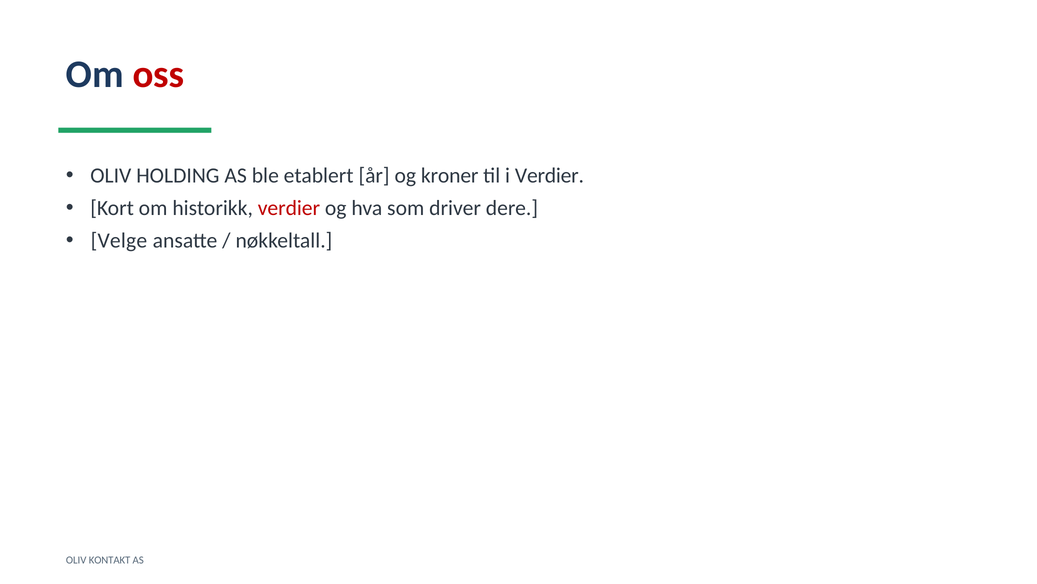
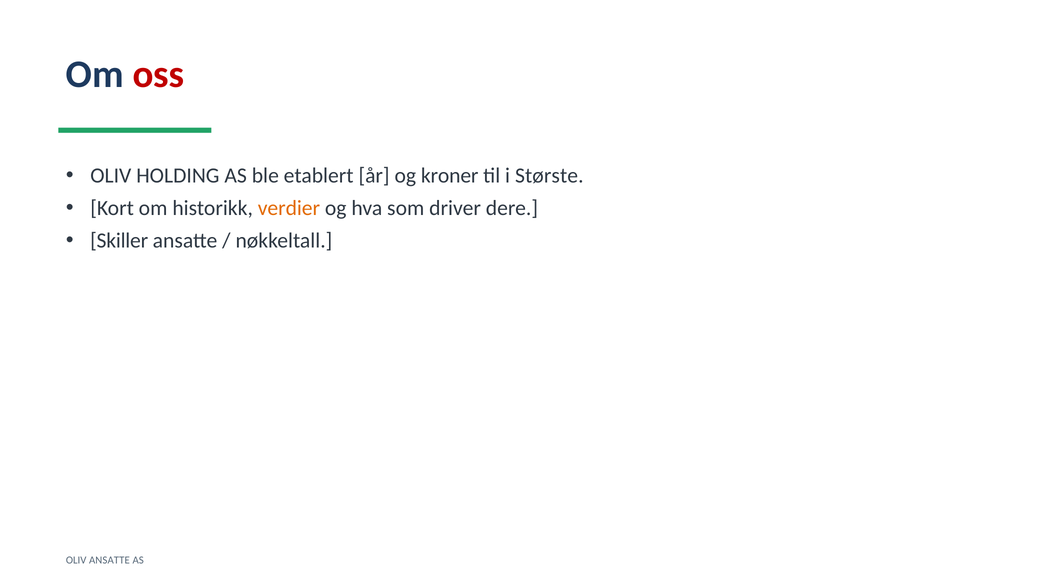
i Verdier: Verdier -> Største (549, 176)
verdier colour: red -> orange (289, 208)
Velge: Velge -> Skiller (119, 240)
OLIV KONTAKT: KONTAKT -> ANSATTE (109, 560)
